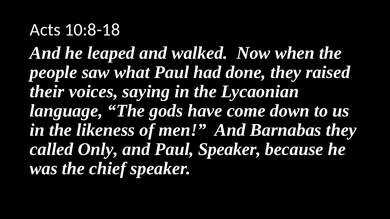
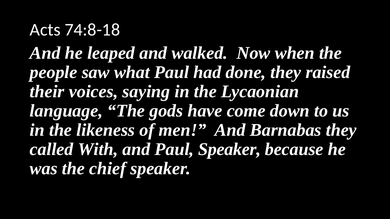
10:8-18: 10:8-18 -> 74:8-18 (92, 30)
Only: Only -> With (98, 150)
